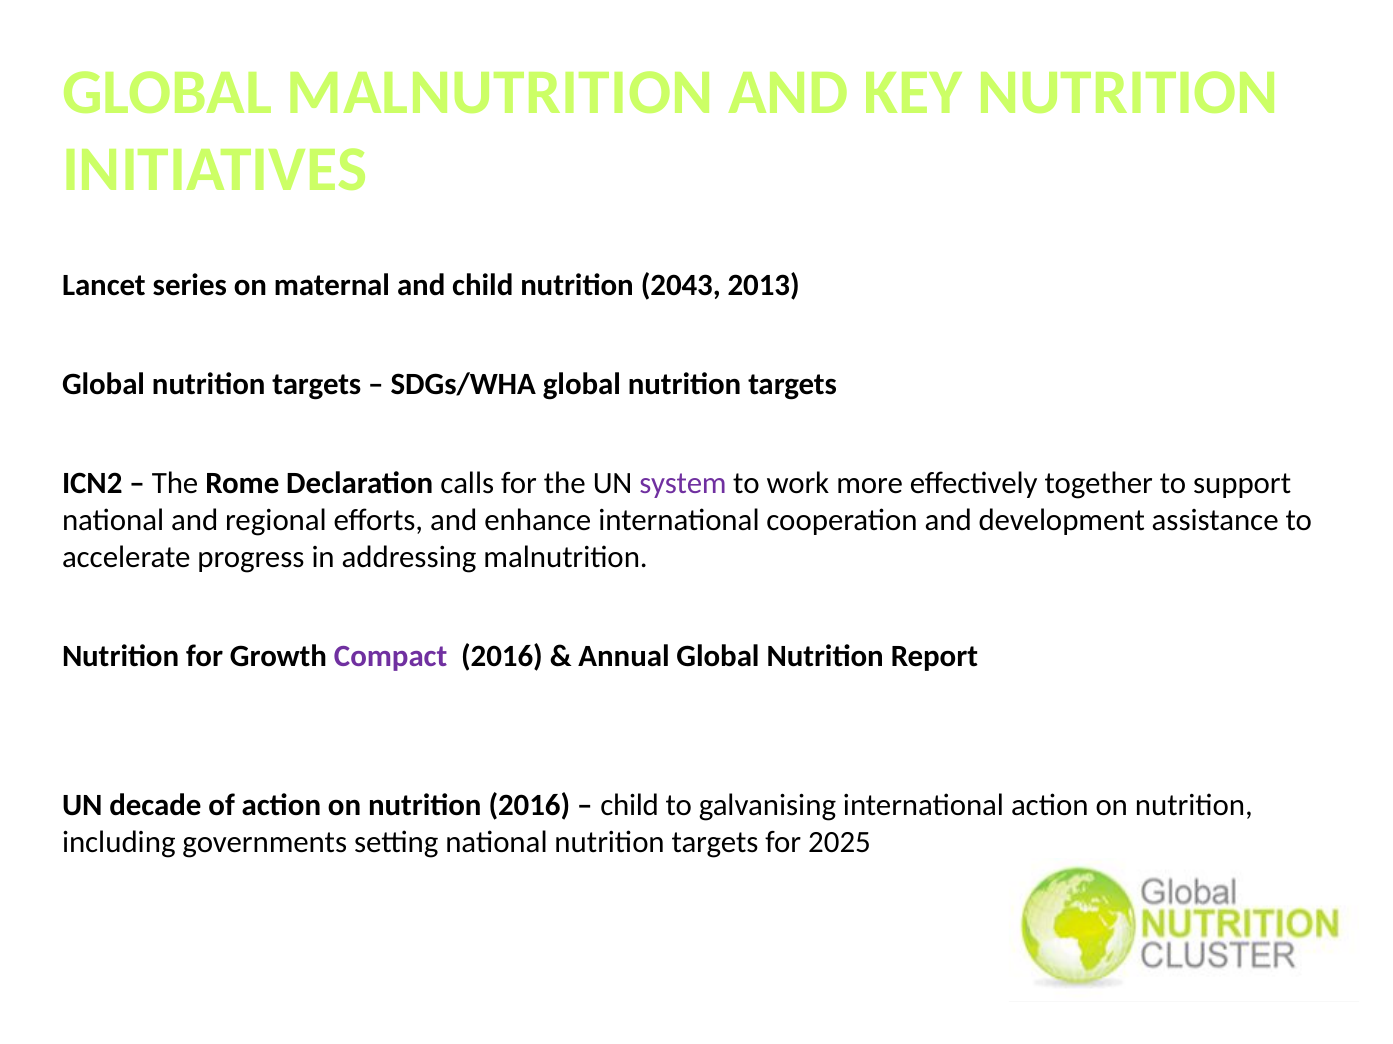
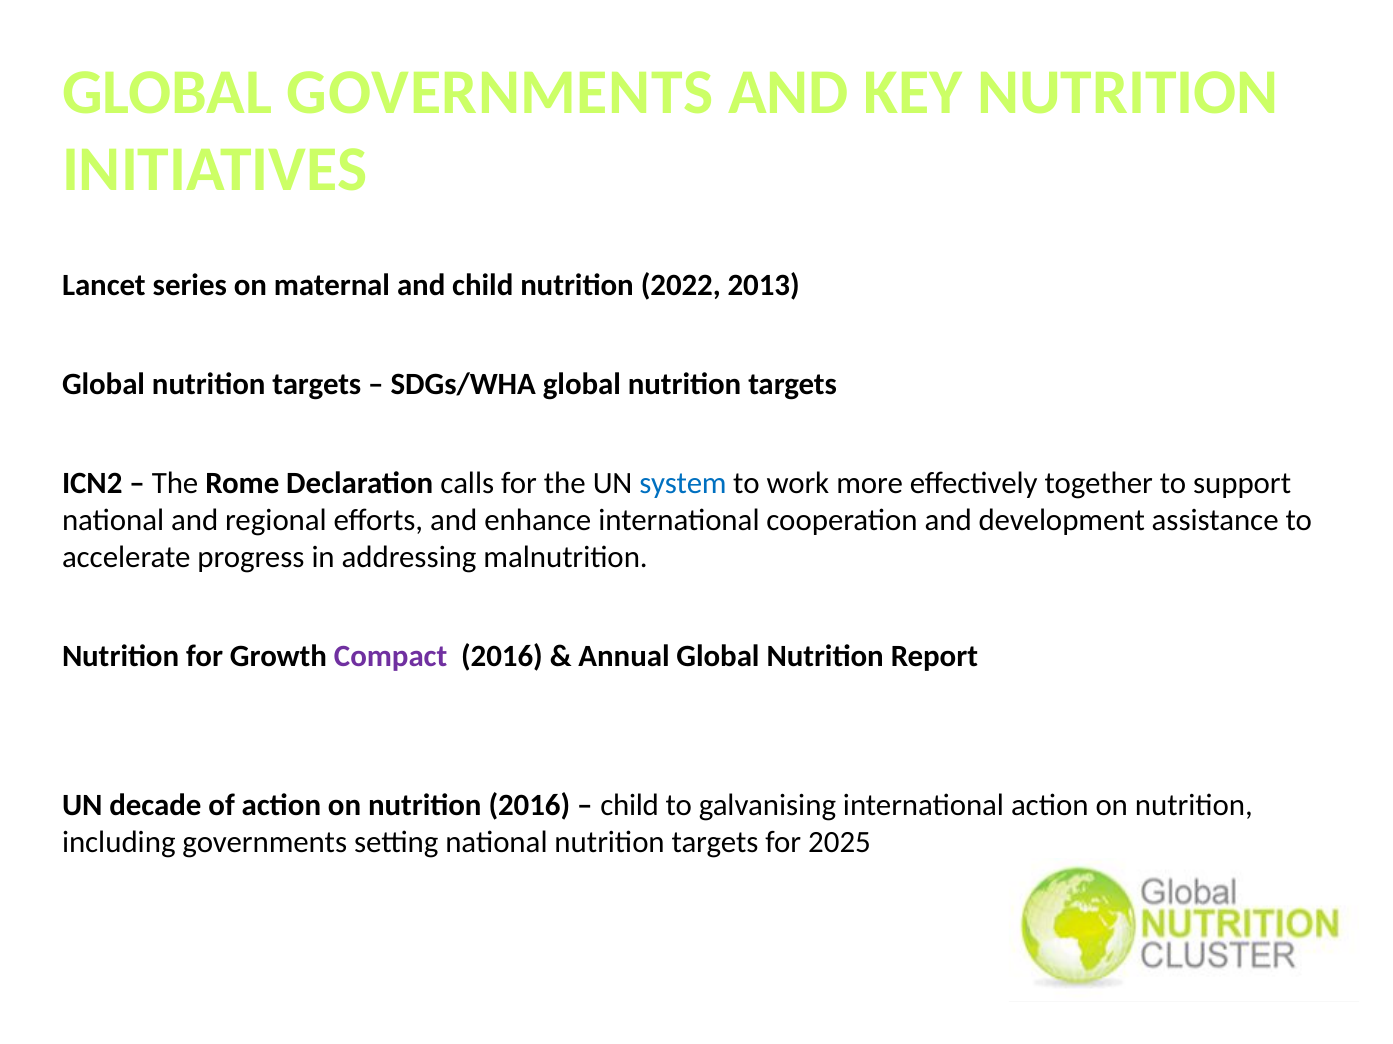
GLOBAL MALNUTRITION: MALNUTRITION -> GOVERNMENTS (500, 92)
2043: 2043 -> 2022 (681, 286)
system colour: purple -> blue (683, 484)
